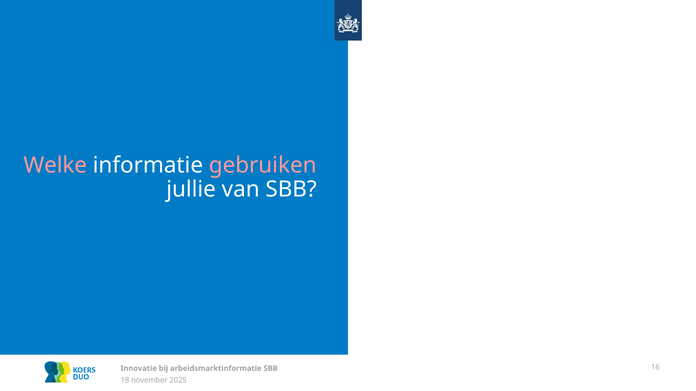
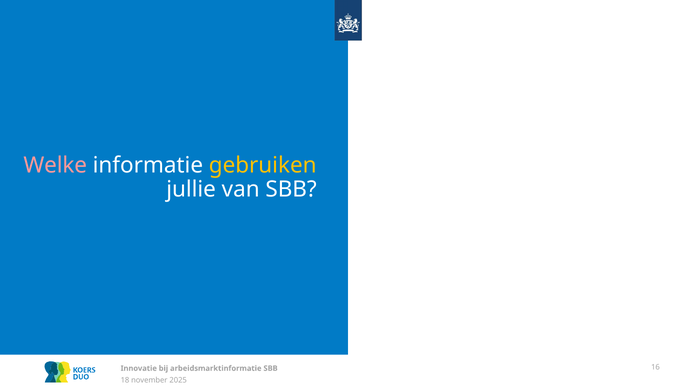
gebruiken colour: pink -> yellow (263, 166)
